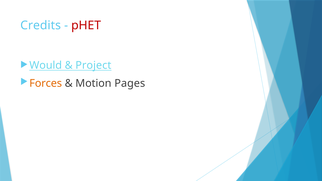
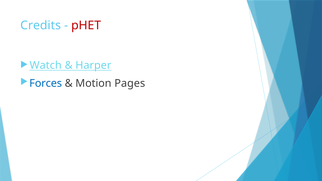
Would: Would -> Watch (46, 65)
Project: Project -> Harper (93, 65)
Forces colour: orange -> blue (46, 83)
